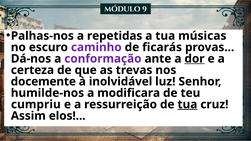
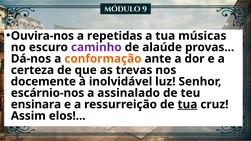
Palhas-nos: Palhas-nos -> Ouvira-nos (42, 36)
ficarás: ficarás -> alaúde (162, 47)
conformação colour: purple -> orange (103, 59)
dor underline: present -> none (195, 59)
humilde-nos: humilde-nos -> escárnio-nos (48, 93)
modificara: modificara -> assinalado (129, 93)
cumpriu: cumpriu -> ensinara (36, 105)
